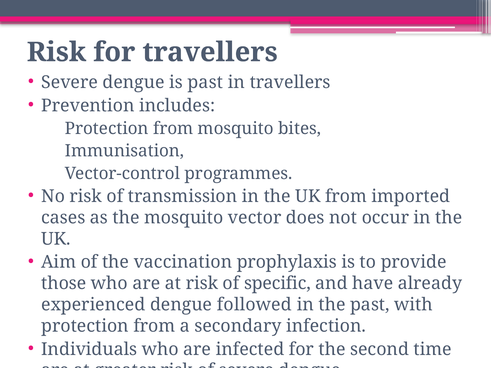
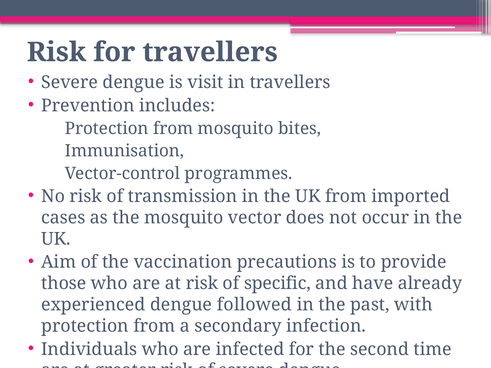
is past: past -> visit (205, 82)
prophylaxis: prophylaxis -> precautions (287, 262)
